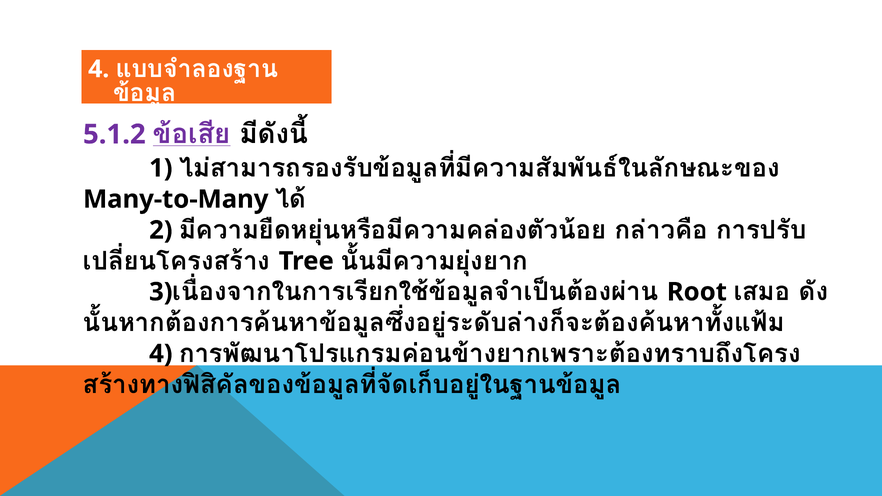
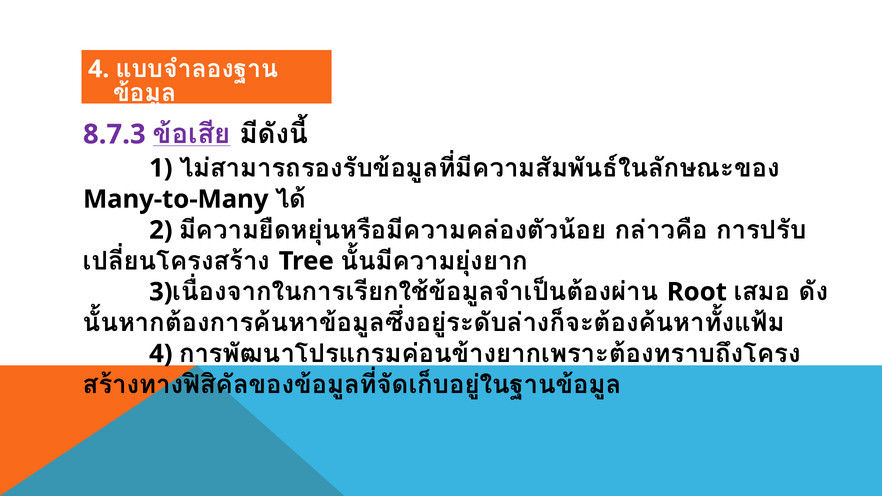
5.1.2: 5.1.2 -> 8.7.3 (114, 134)
